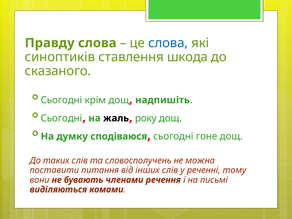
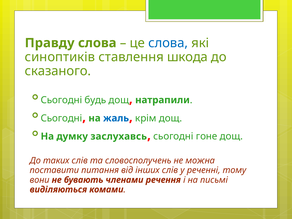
крім: крім -> будь (95, 100)
надпишіть: надпишіть -> натрапили (162, 100)
жаль colour: black -> blue (116, 118)
року: року -> крім (146, 118)
сподіваюся: сподіваюся -> заслухавсь (119, 136)
